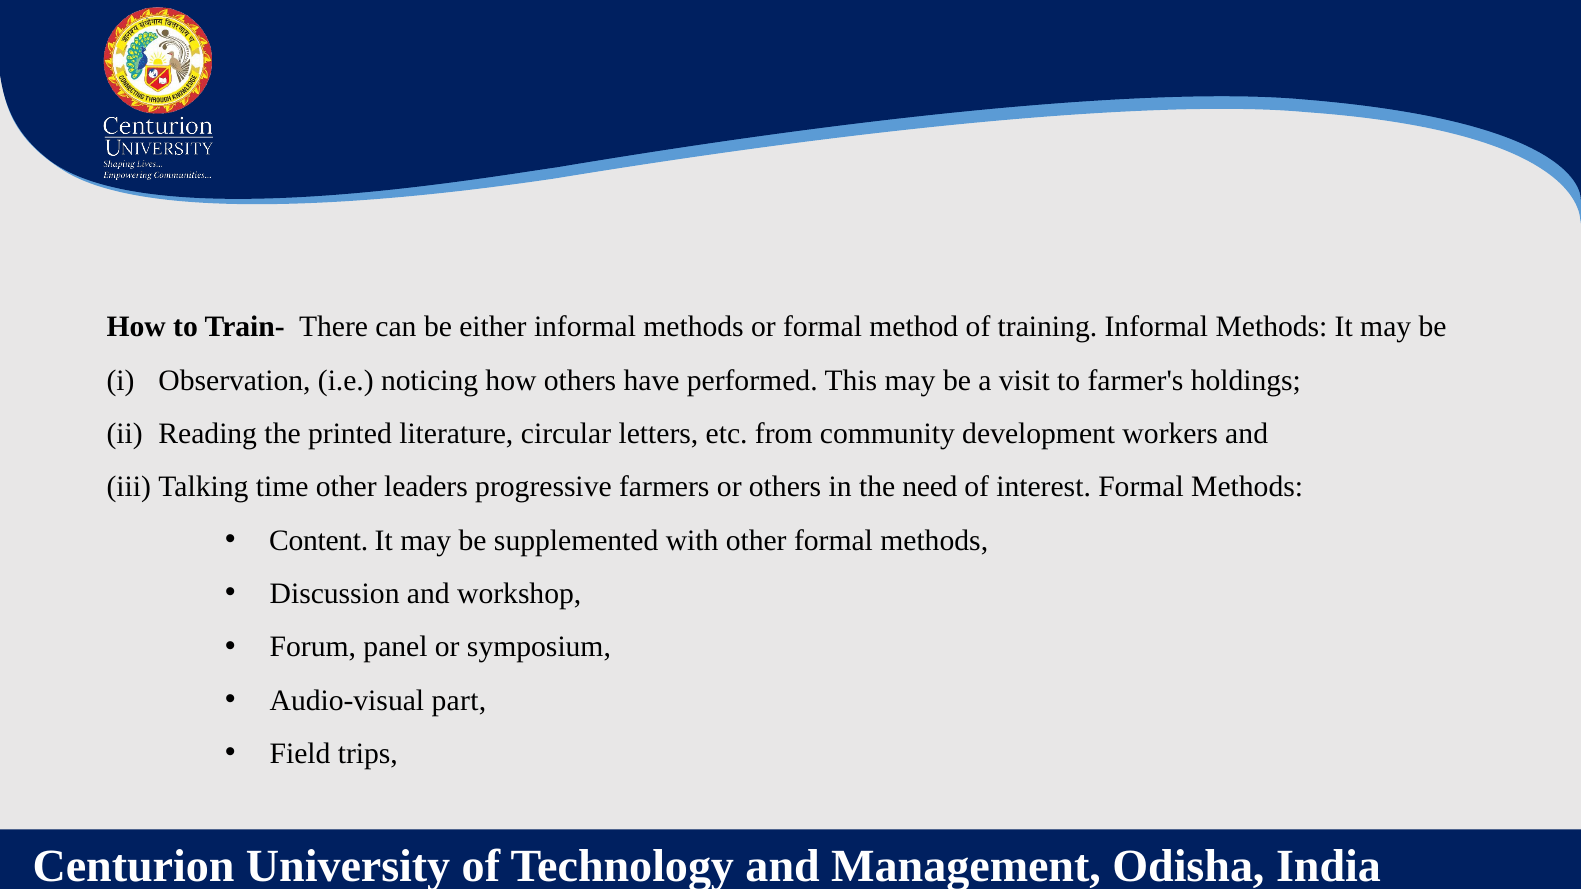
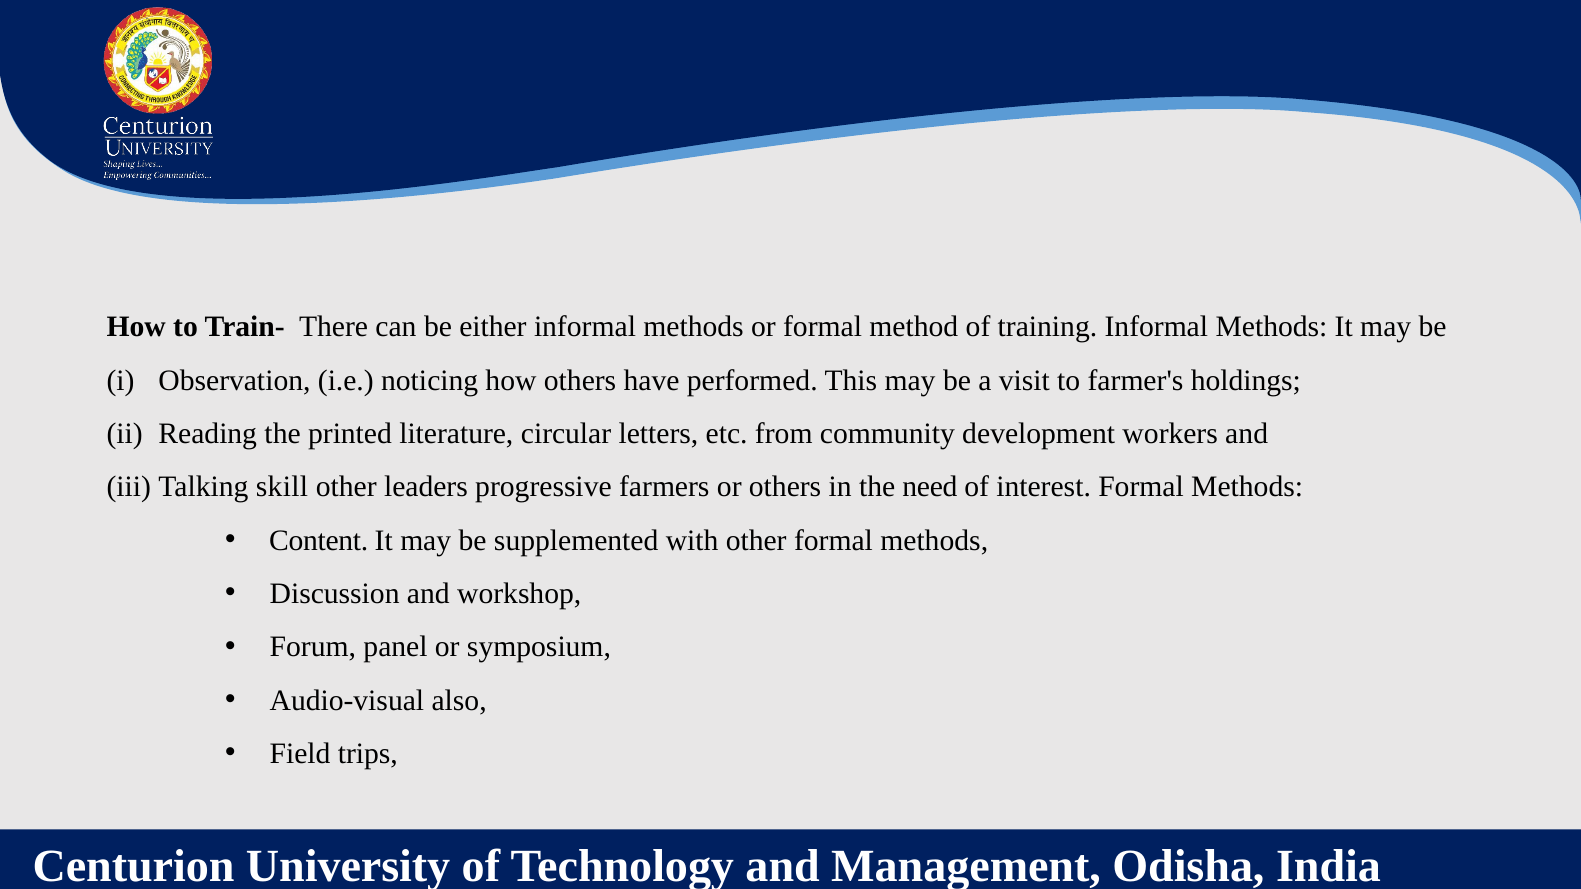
time: time -> skill (282, 487)
part: part -> also (459, 701)
